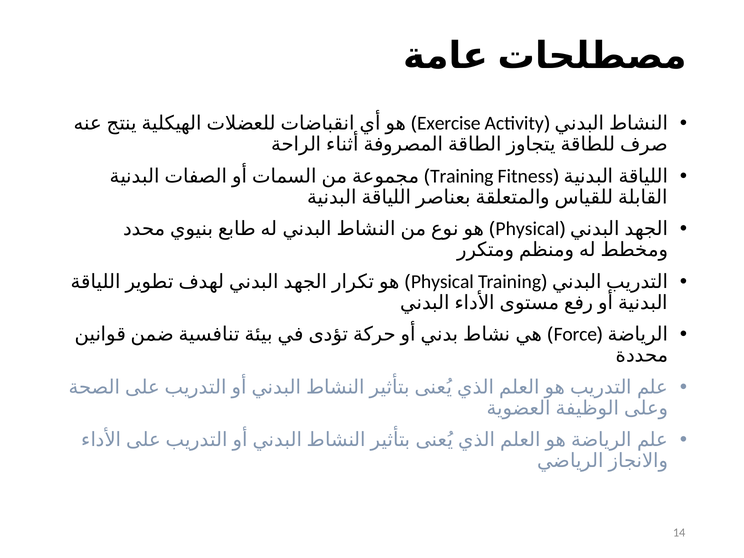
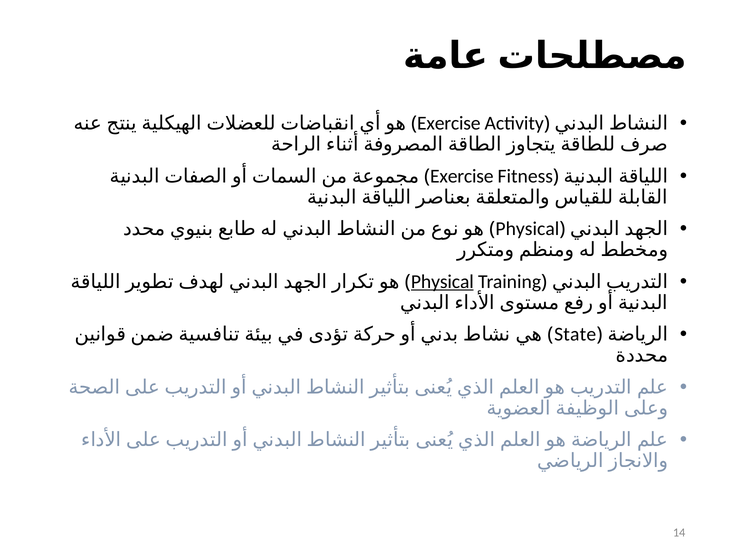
Training: Training -> Exercise (462, 176)
Physical underline: none -> present (442, 282)
Force: Force -> State (575, 334)
